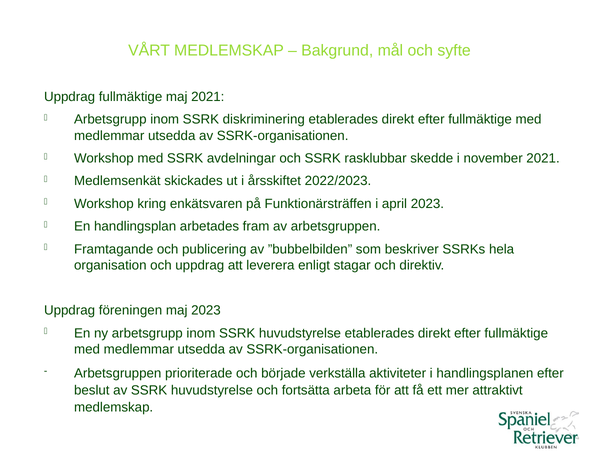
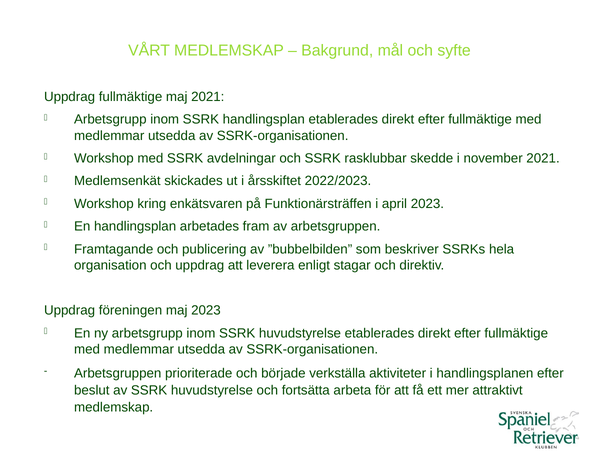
SSRK diskriminering: diskriminering -> handlingsplan (264, 120)
